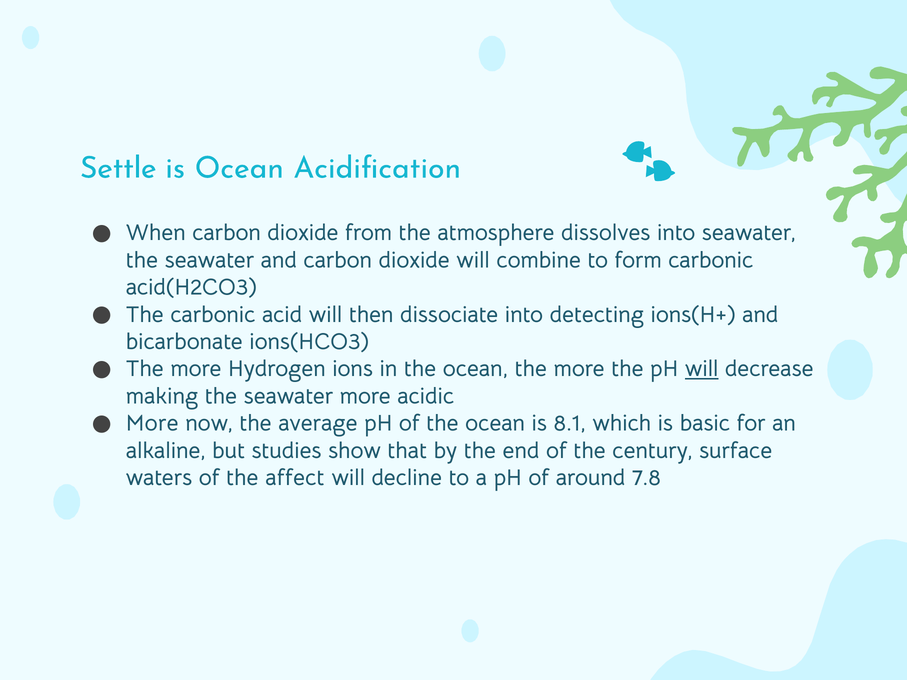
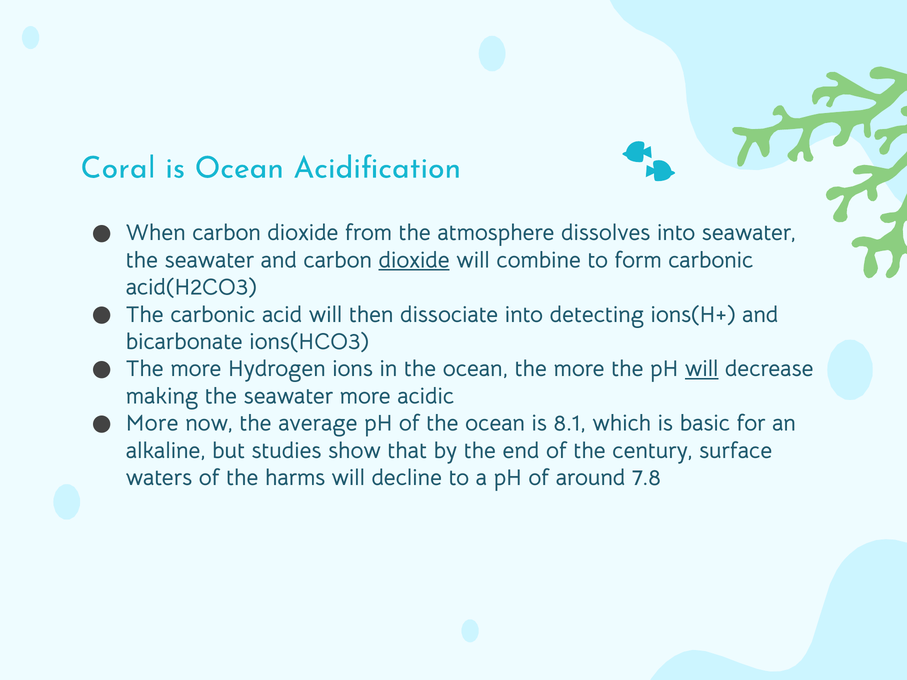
Settle: Settle -> Coral (118, 168)
dioxide underline: none -> present (414, 260)
affect: affect -> harms (295, 478)
